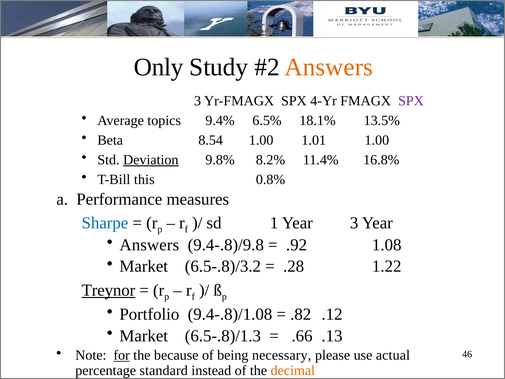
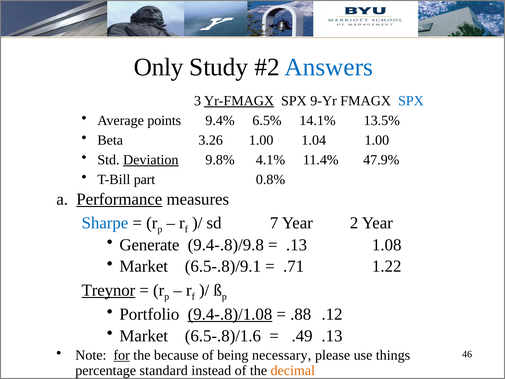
Answers colour: orange -> blue (329, 67)
Yr-FMAGX underline: none -> present (239, 101)
4-Yr: 4-Yr -> 9-Yr (324, 101)
SPX colour: purple -> blue (411, 101)
topics: topics -> points (164, 120)
18.1%: 18.1% -> 14.1% (318, 120)
8.54: 8.54 -> 3.26 (211, 140)
1.01: 1.01 -> 1.04 (314, 140)
8.2%: 8.2% -> 4.1% (270, 160)
16.8%: 16.8% -> 47.9% (381, 160)
this: this -> part (144, 179)
Performance underline: none -> present (119, 199)
1: 1 -> 7 (274, 223)
Year 3: 3 -> 2 (354, 223)
Answers: Answers -> Generate (149, 245)
.92: .92 -> .13 (296, 245)
6.5-.8)/3.2: 6.5-.8)/3.2 -> 6.5-.8)/9.1 (223, 266)
.28: .28 -> .71 (294, 266)
9.4-.8)/1.08 underline: none -> present (230, 314)
.82: .82 -> .88 (301, 314)
6.5-.8)/1.3: 6.5-.8)/1.3 -> 6.5-.8)/1.6 (223, 336)
.66: .66 -> .49 (302, 336)
actual: actual -> things (393, 355)
